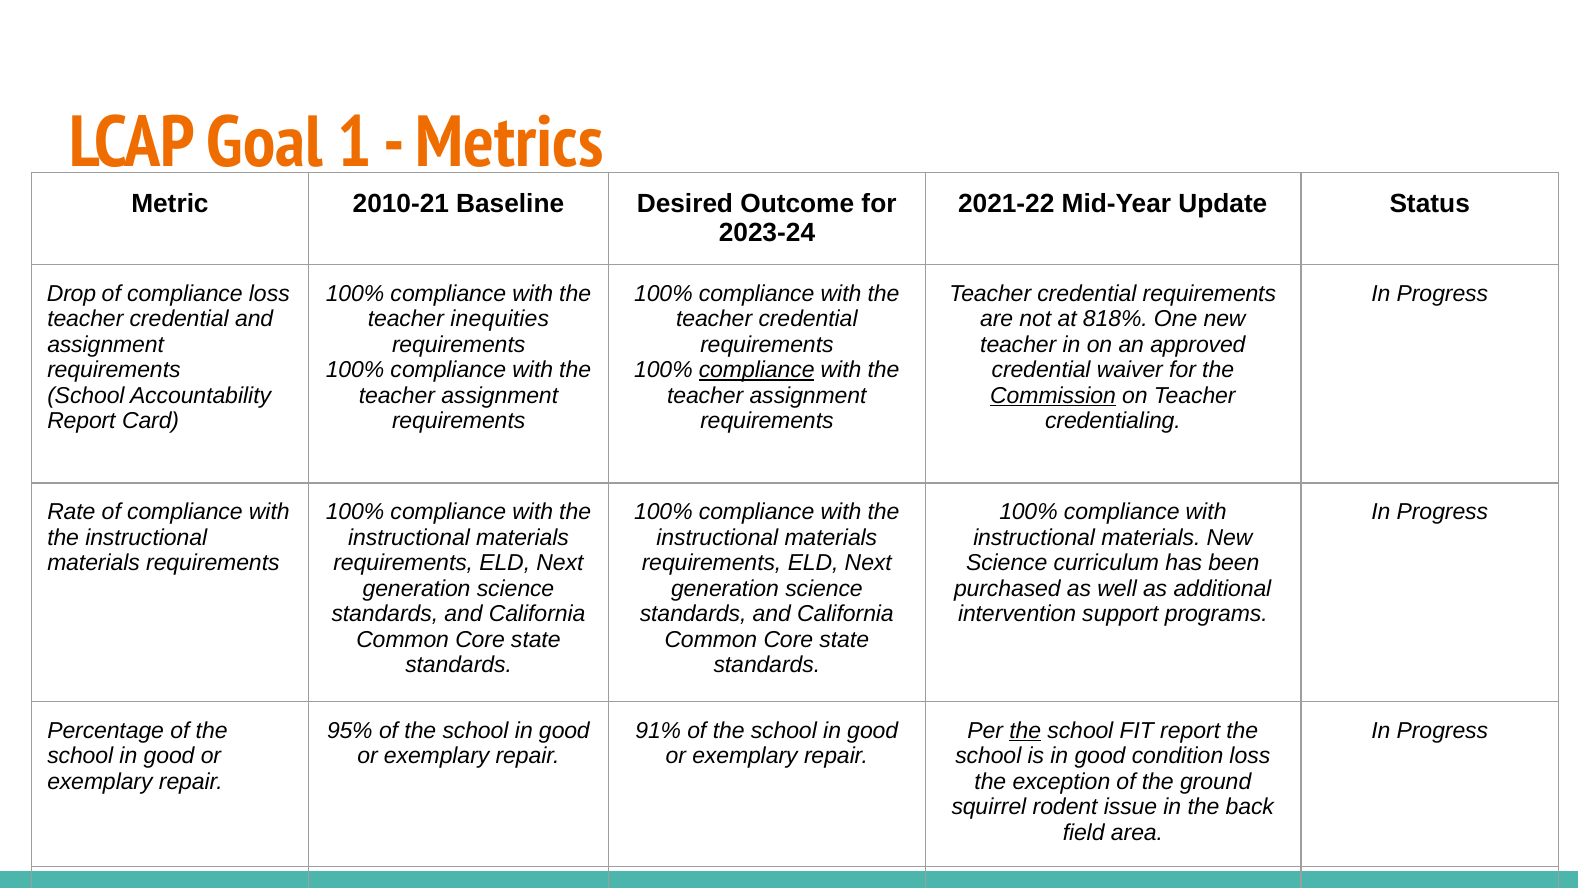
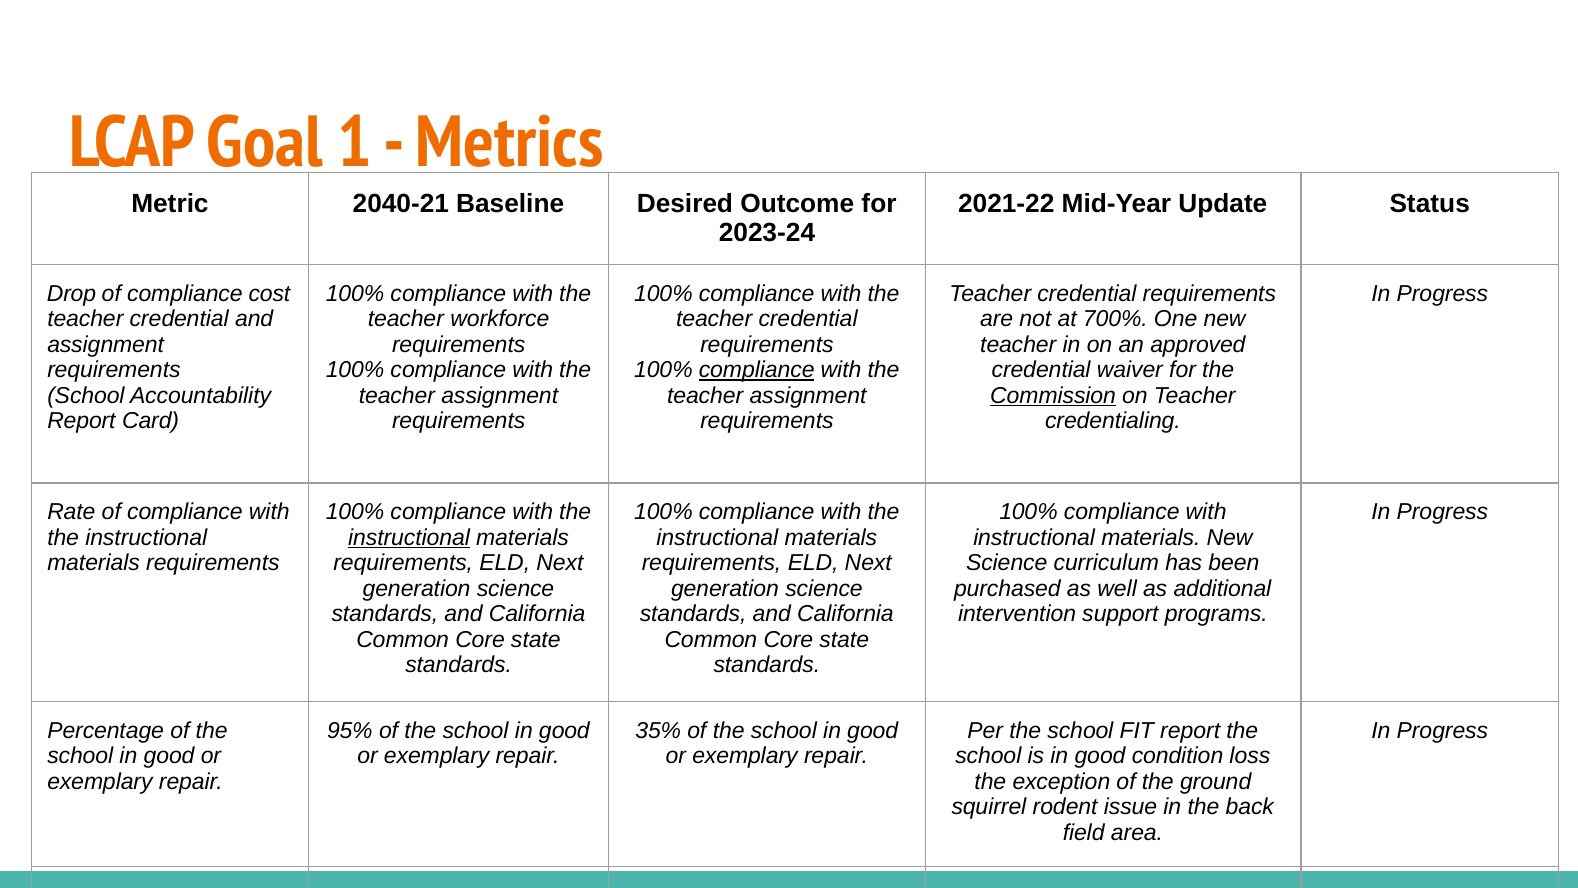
2010-21: 2010-21 -> 2040-21 (401, 204)
compliance loss: loss -> cost (269, 293)
inequities: inequities -> workforce (500, 319)
818%: 818% -> 700% (1115, 319)
instructional underline: none -> present (409, 537)
91%: 91% -> 35% (658, 730)
the underline: present -> none (1025, 730)
